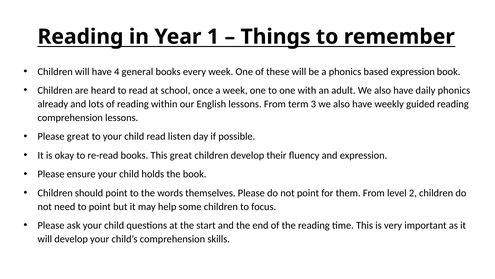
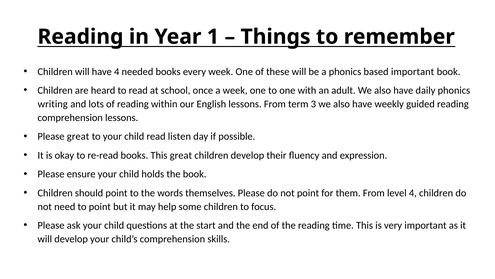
general: general -> needed (137, 72)
based expression: expression -> important (413, 72)
already: already -> writing (53, 104)
level 2: 2 -> 4 (413, 193)
